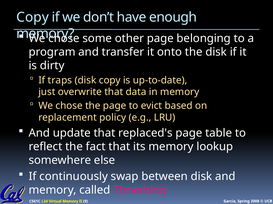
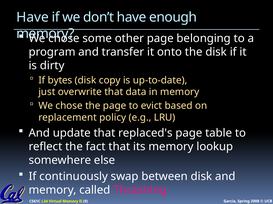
Copy: Copy -> Have (33, 17)
traps: traps -> bytes (60, 80)
